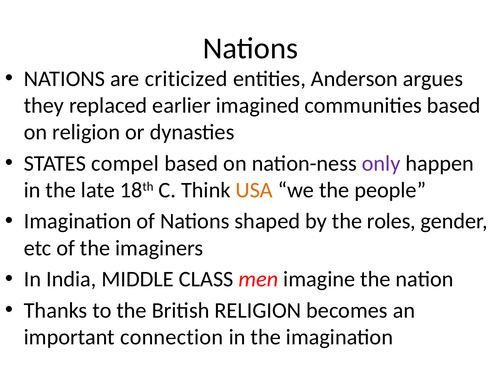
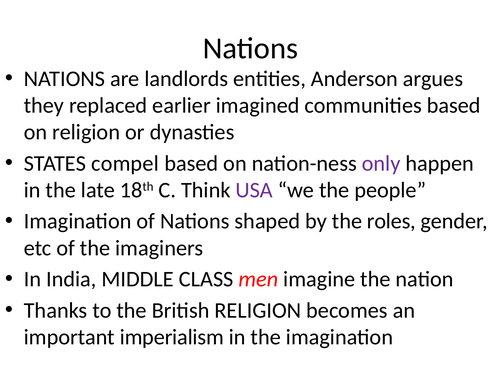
criticized: criticized -> landlords (186, 79)
USA colour: orange -> purple (254, 190)
connection: connection -> imperialism (172, 337)
